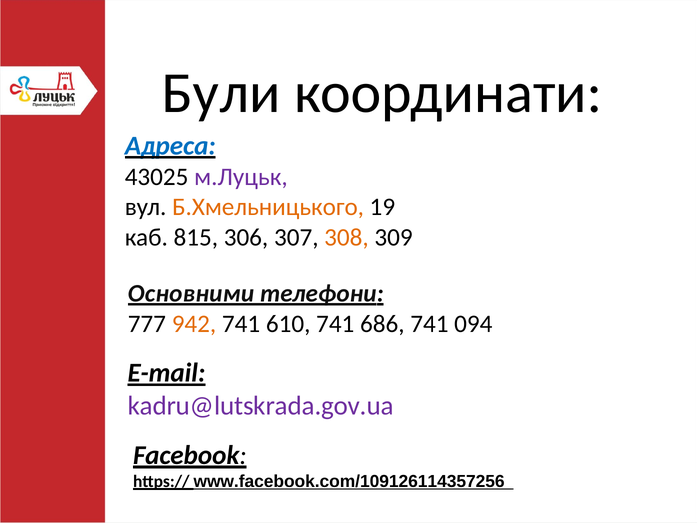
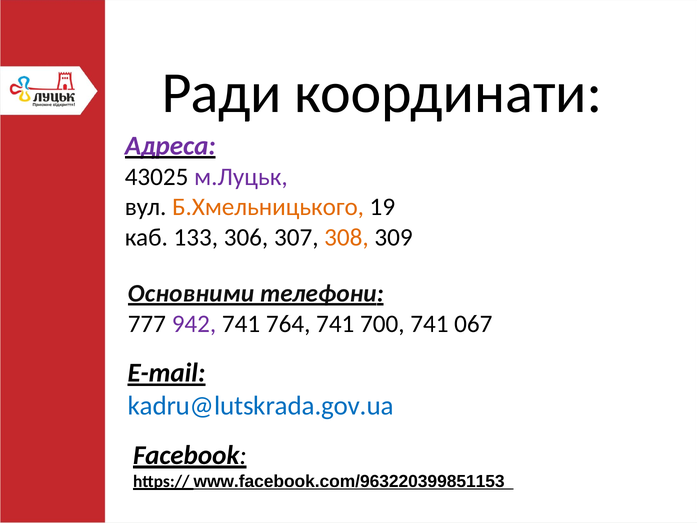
Були: Були -> Ради (222, 93)
Адреса colour: blue -> purple (170, 146)
815: 815 -> 133 (196, 237)
942 colour: orange -> purple (194, 324)
610: 610 -> 764 (288, 324)
686: 686 -> 700 (382, 324)
094: 094 -> 067 (473, 324)
kadru@lutskrada.gov.ua colour: purple -> blue (261, 405)
www.facebook.com/109126114357256: www.facebook.com/109126114357256 -> www.facebook.com/963220399851153 (349, 481)
